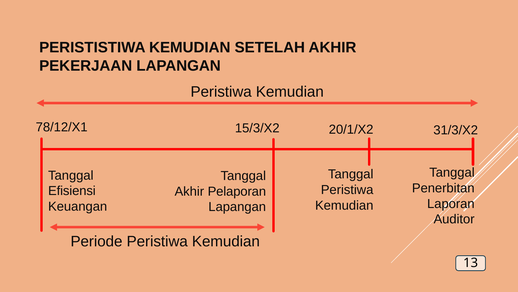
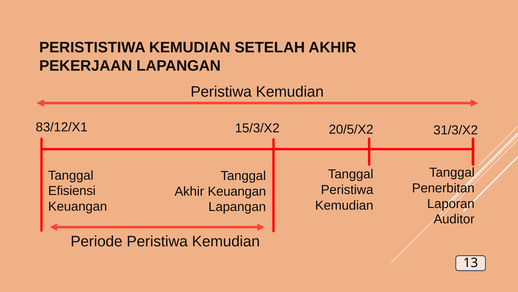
78/12/X1: 78/12/X1 -> 83/12/X1 (62, 127)
20/1/X2: 20/1/X2 -> 20/5/X2 (351, 129)
Akhir Pelaporan: Pelaporan -> Keuangan (237, 191)
